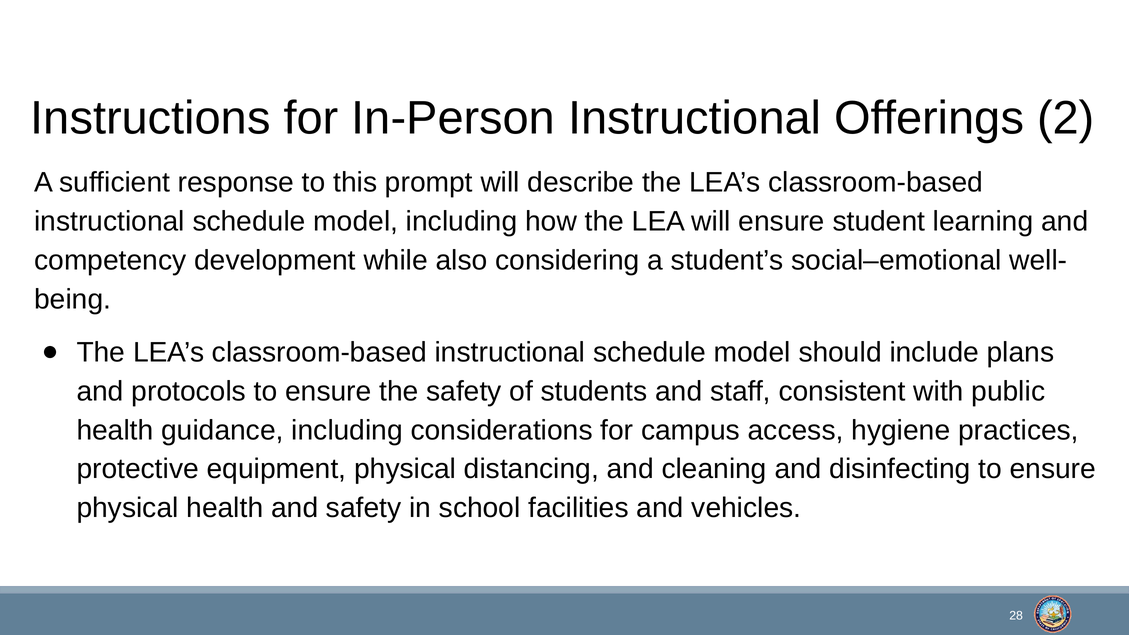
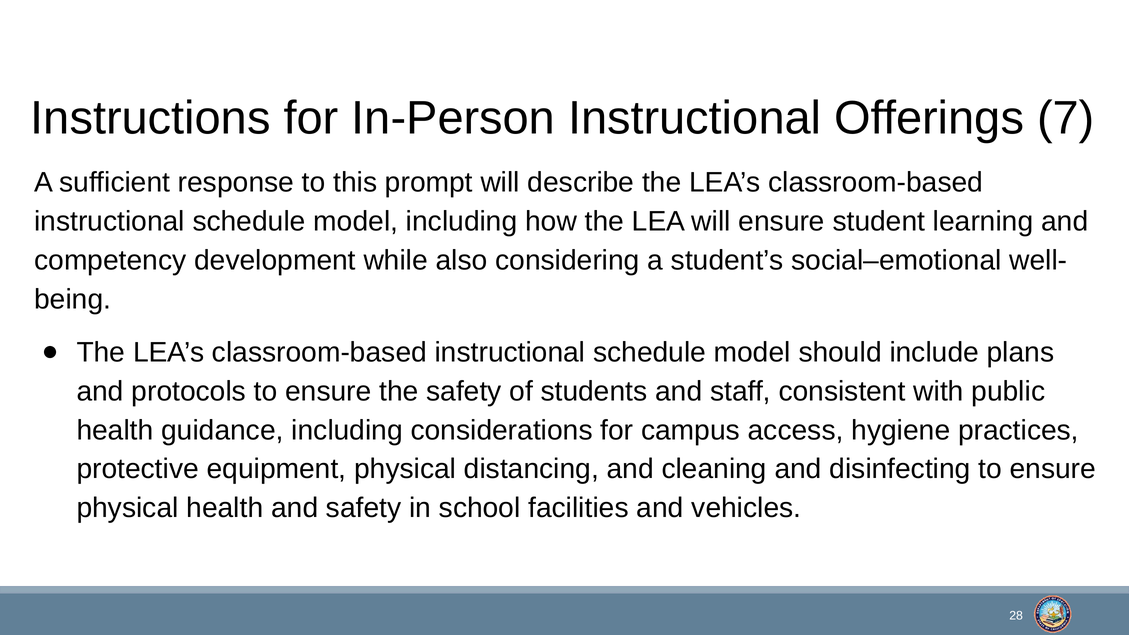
2: 2 -> 7 (1066, 118)
